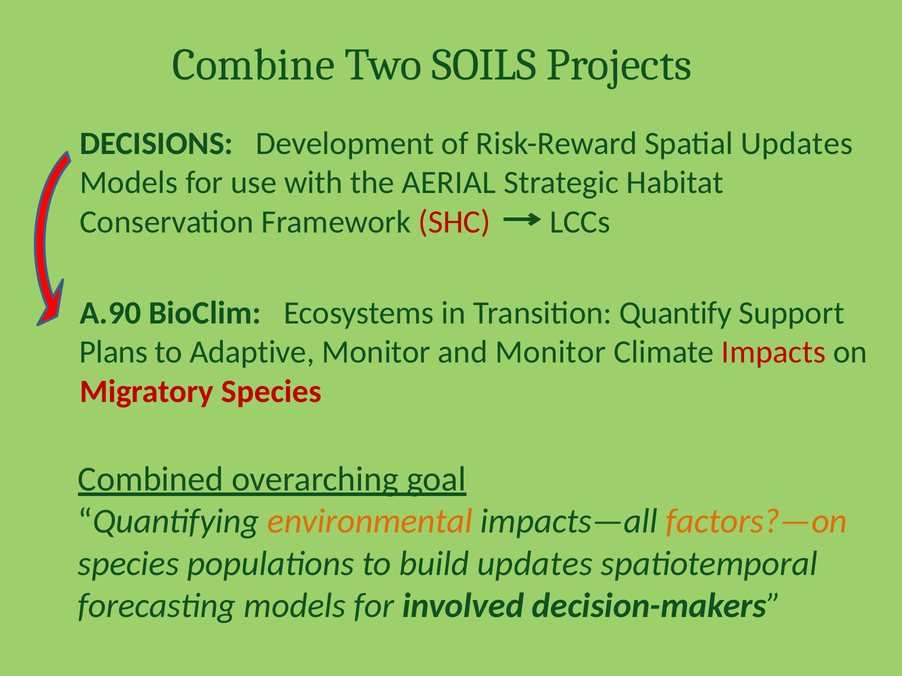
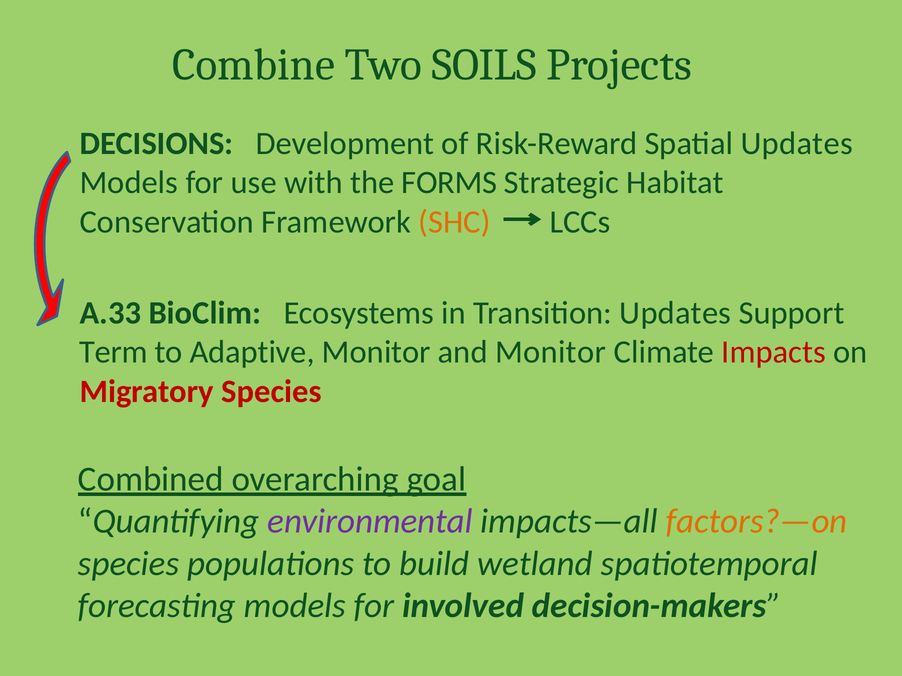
AERIAL: AERIAL -> FORMS (449, 183)
SHC colour: red -> orange (455, 222)
A.90: A.90 -> A.33 (110, 313)
Transition Quantify: Quantify -> Updates (675, 313)
Plans: Plans -> Term (114, 353)
environmental colour: orange -> purple (370, 522)
build updates: updates -> wetland (535, 564)
